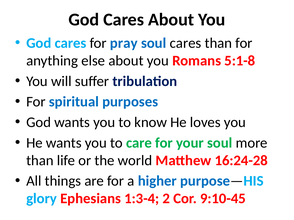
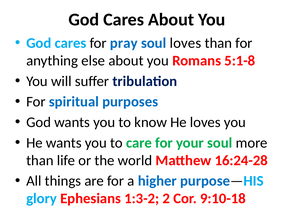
soul cares: cares -> loves (185, 43)
1:3-4: 1:3-4 -> 1:3-2 (142, 199)
9:10-45: 9:10-45 -> 9:10-18 (223, 199)
